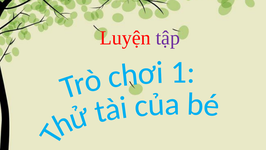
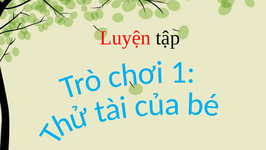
tập colour: purple -> black (168, 38)
